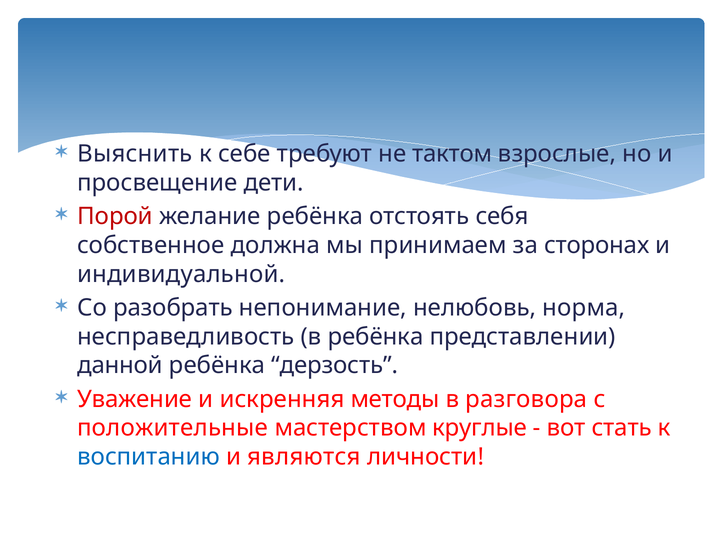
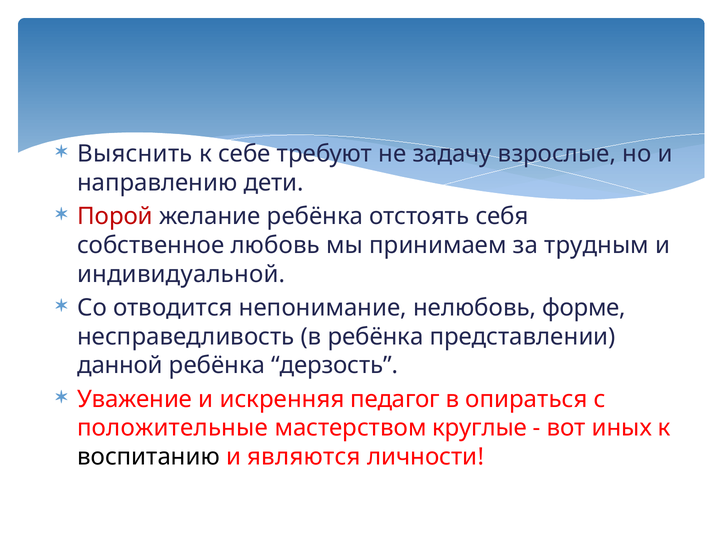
тактом: тактом -> задачу (452, 154)
просвещение: просвещение -> направлению (157, 183)
должна: должна -> любовь (275, 245)
сторонах: сторонах -> трудным (597, 245)
разобрать: разобрать -> отводится (173, 308)
норма: норма -> форме (584, 308)
методы: методы -> педагог (395, 399)
разговора: разговора -> опираться (526, 399)
стать: стать -> иных (622, 428)
воспитанию colour: blue -> black (149, 457)
